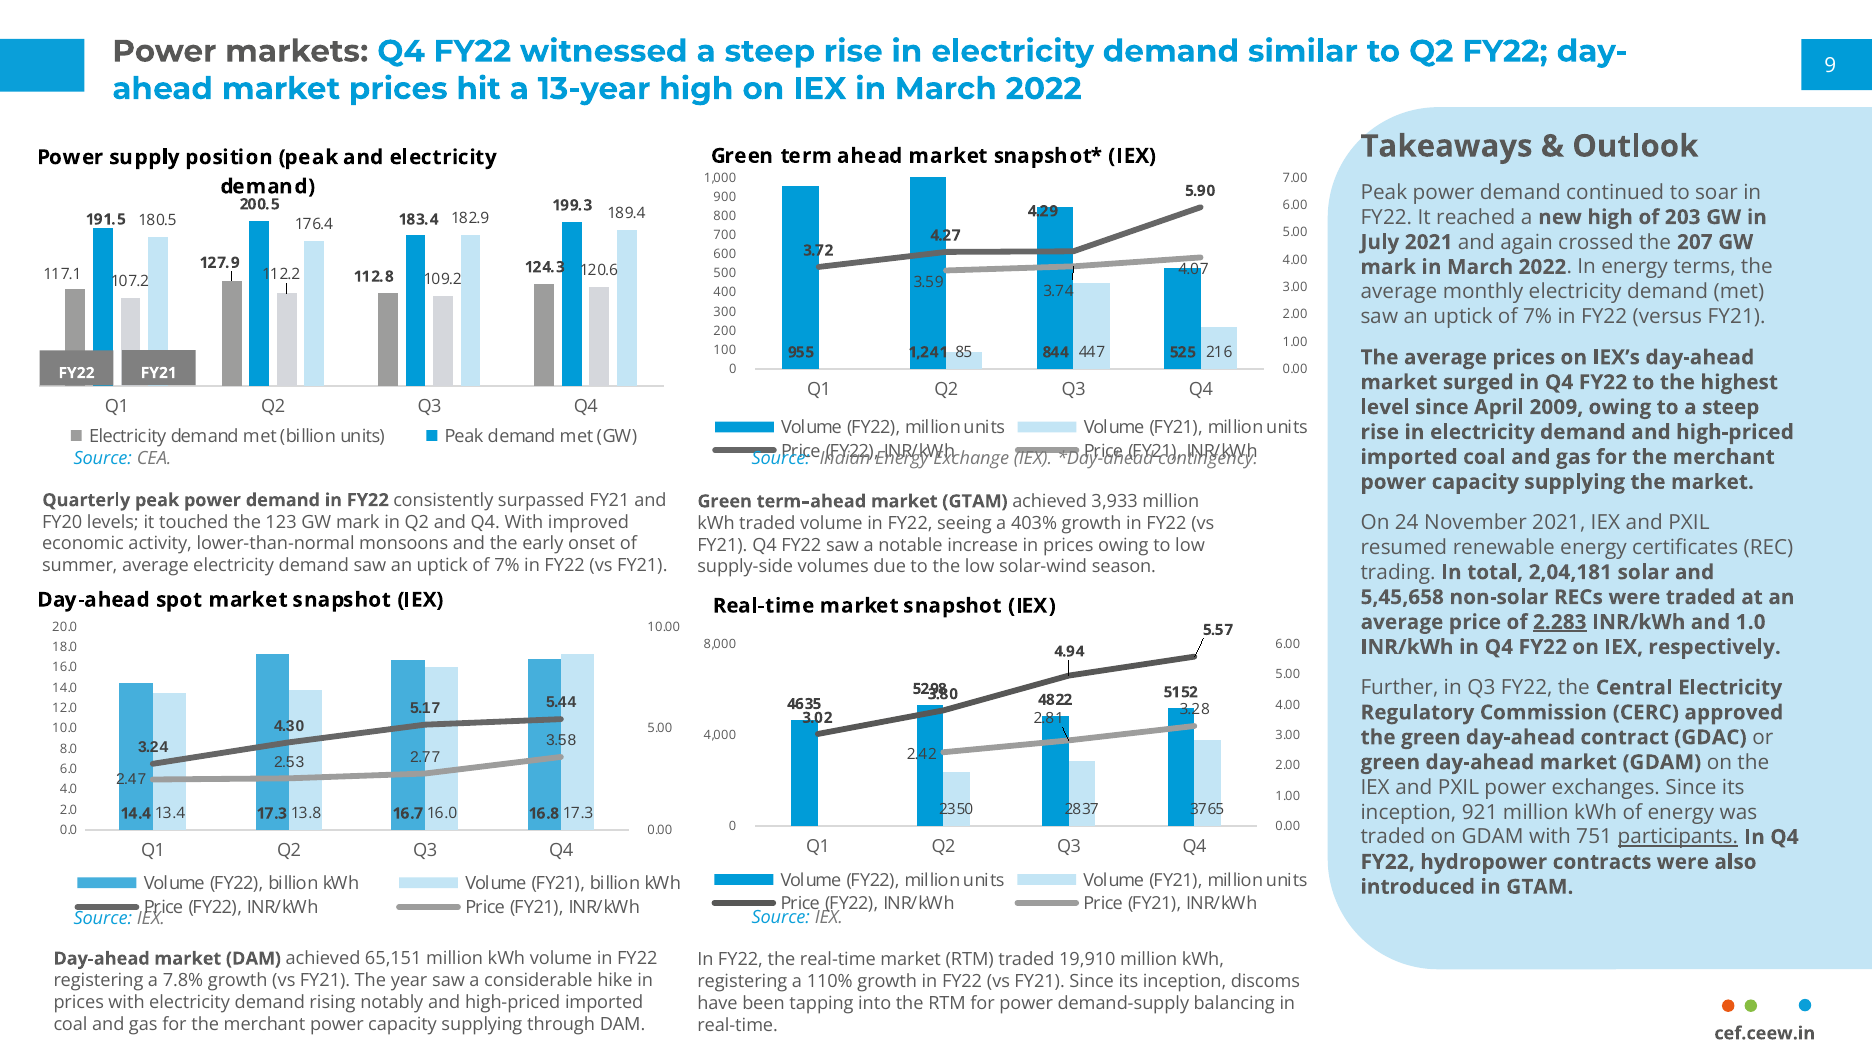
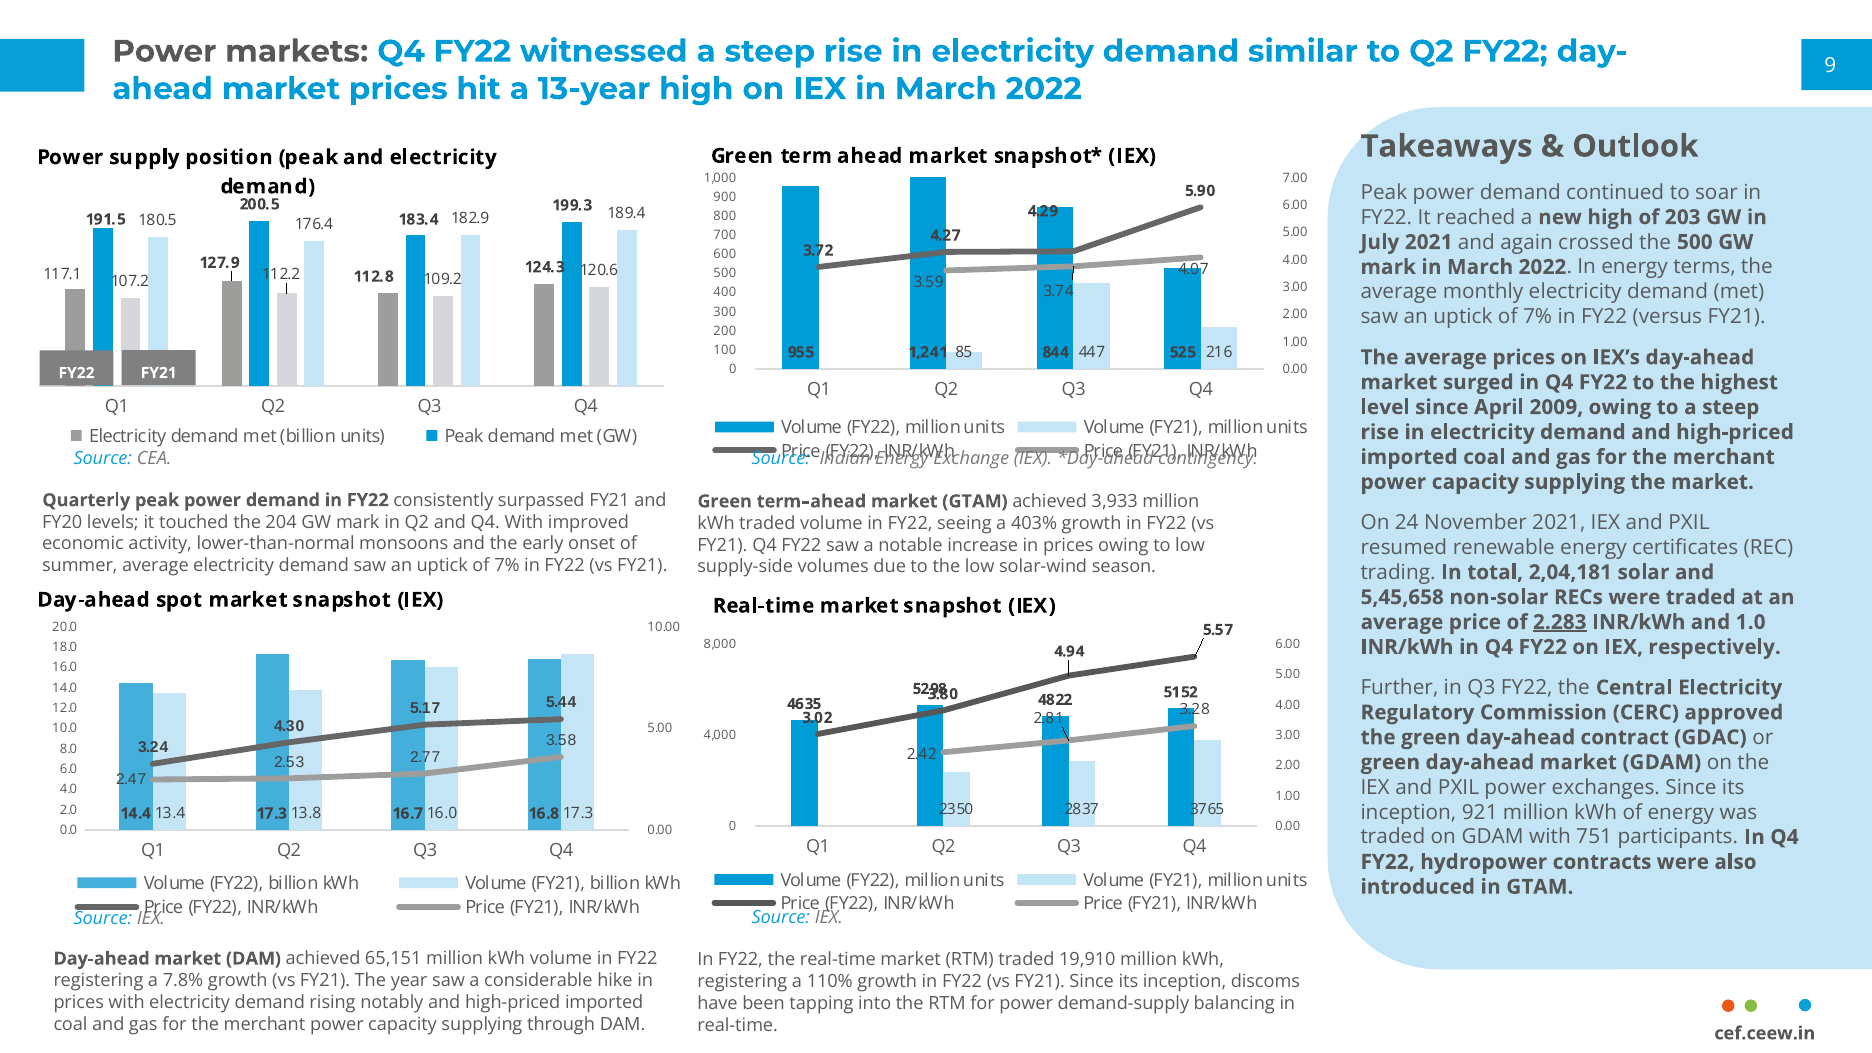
the 207: 207 -> 500 (1695, 242)
123: 123 -> 204 (281, 522)
participants underline: present -> none (1678, 837)
